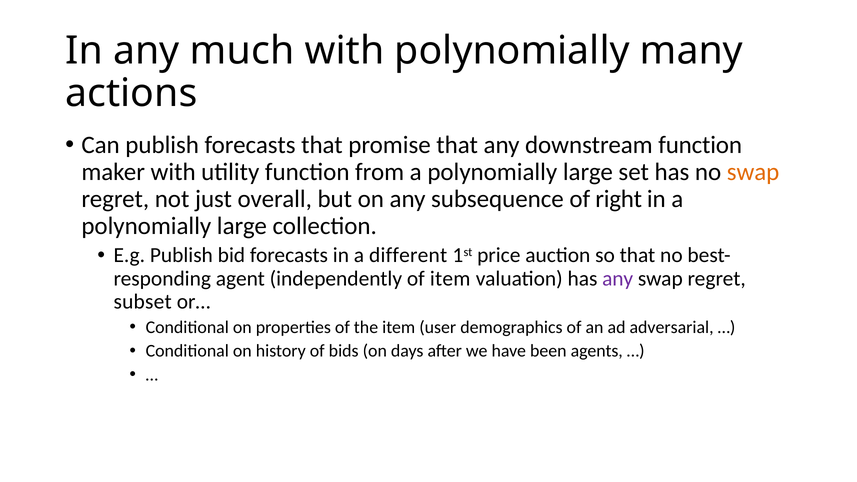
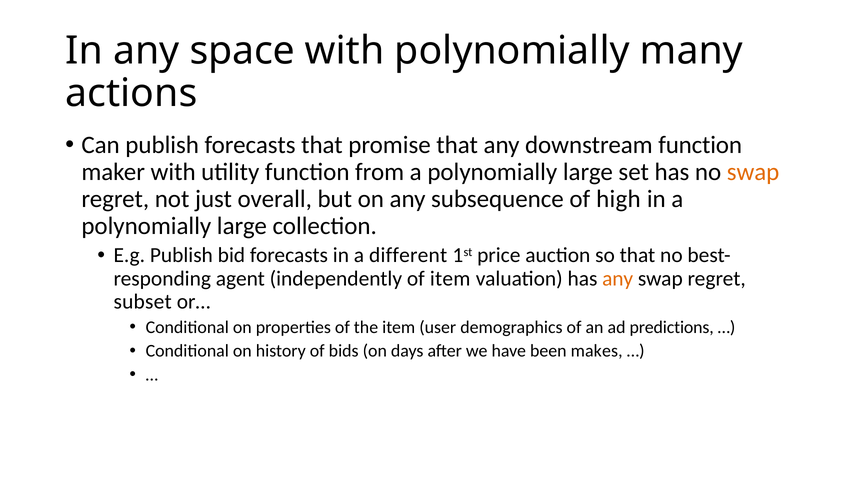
much: much -> space (242, 51)
right: right -> high (618, 199)
any colour: purple -> orange (618, 279)
adversarial: adversarial -> predictions (672, 327)
agents: agents -> makes (597, 351)
